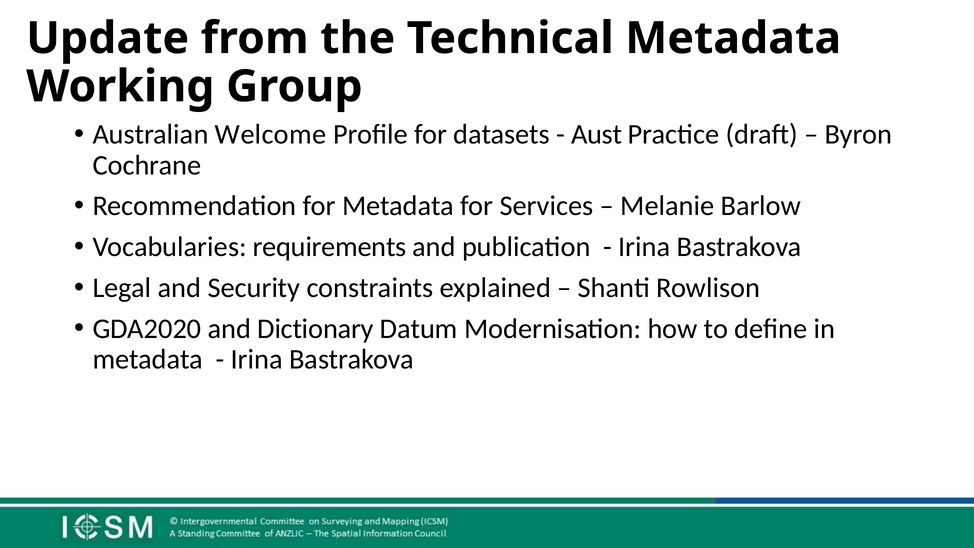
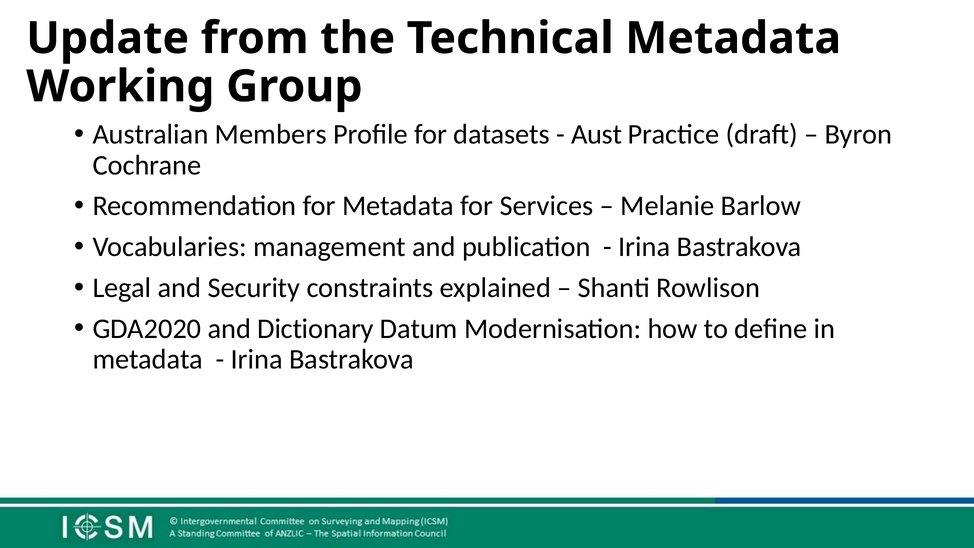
Welcome: Welcome -> Members (271, 135)
requirements: requirements -> management (330, 247)
